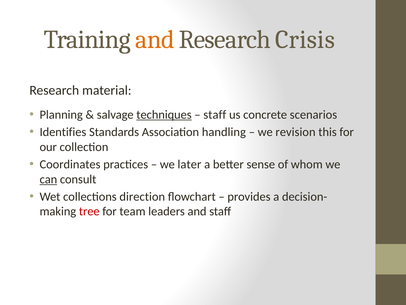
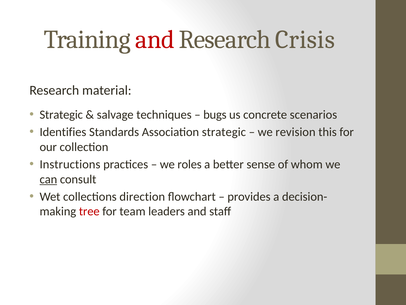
and colour: orange -> red (155, 39)
Planning: Planning -> Strategic (61, 115)
techniques underline: present -> none (164, 115)
staff: staff -> bugs (215, 115)
Association handling: handling -> strategic (224, 132)
Coordinates: Coordinates -> Instructions (70, 164)
later: later -> roles (190, 164)
